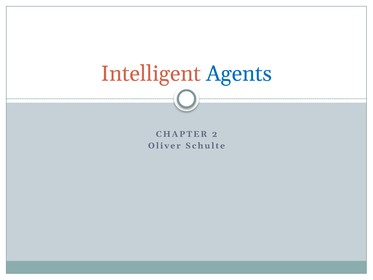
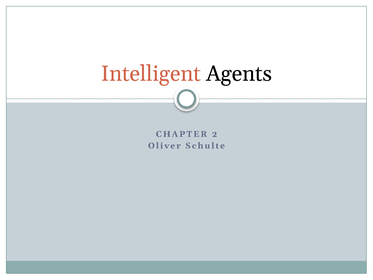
Agents colour: blue -> black (239, 74)
